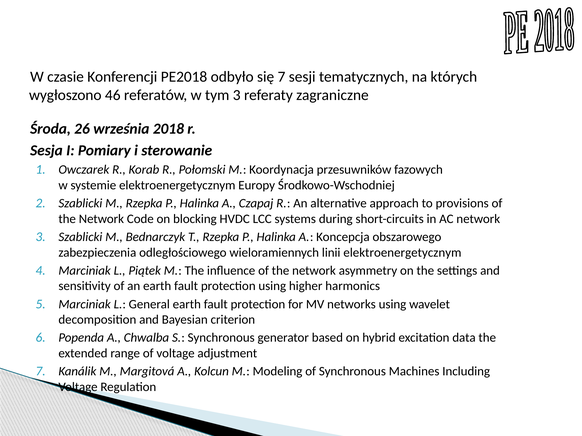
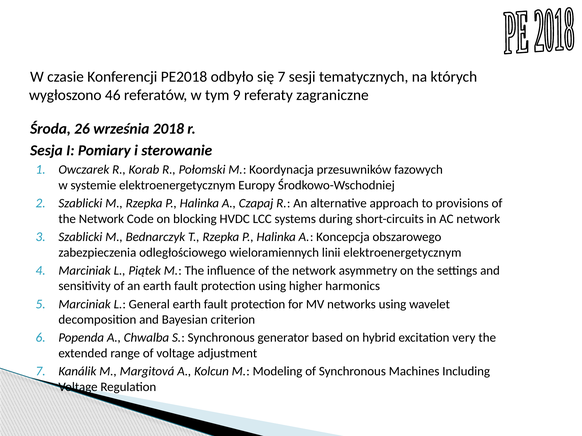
tym 3: 3 -> 9 (237, 95)
data: data -> very (464, 338)
